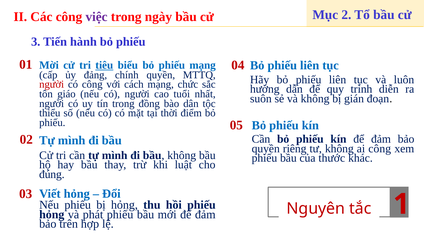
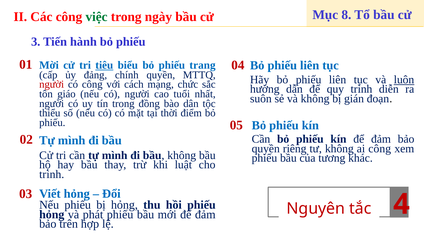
việc colour: purple -> green (97, 17)
2: 2 -> 8 (346, 15)
phiếu mạng: mạng -> trang (203, 65)
luôn underline: none -> present (404, 79)
thước: thước -> tương (332, 158)
đúng: đúng -> trình (52, 174)
1: 1 -> 4 (401, 204)
